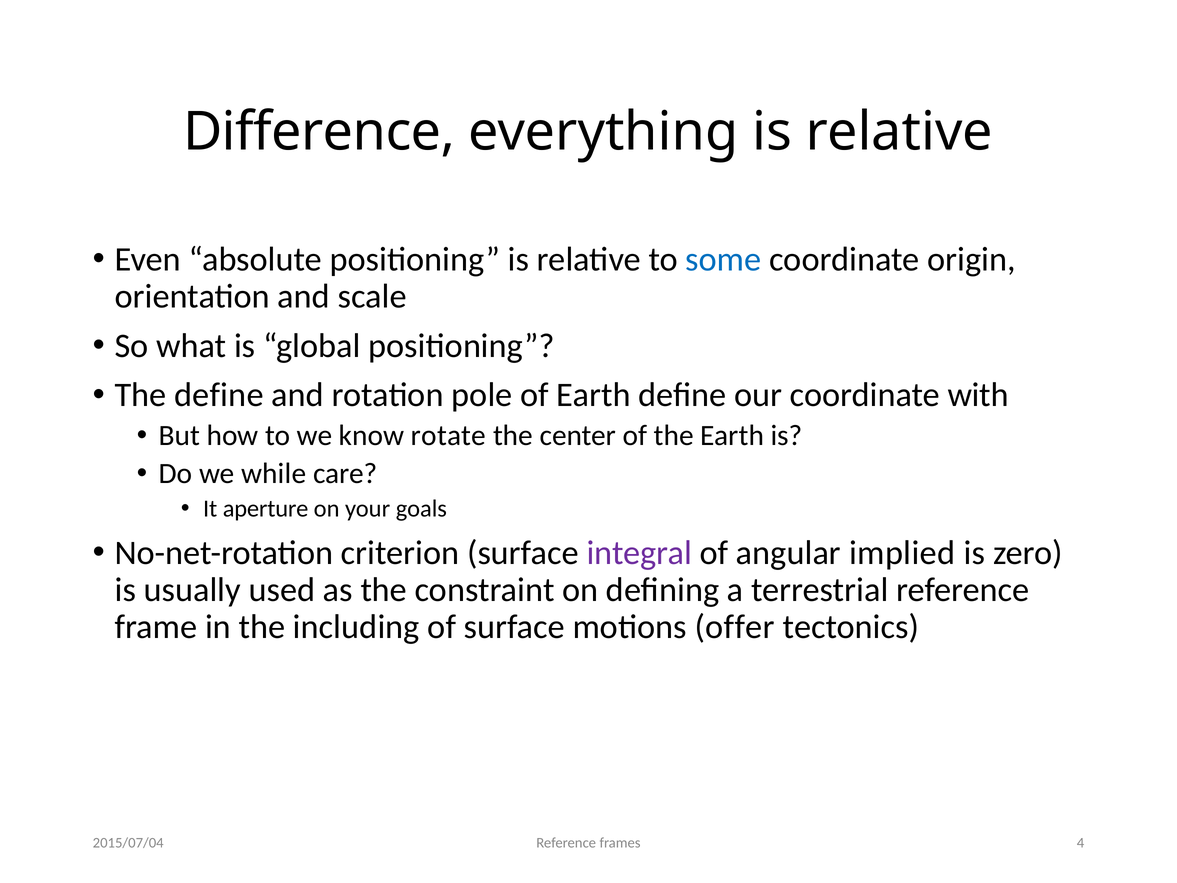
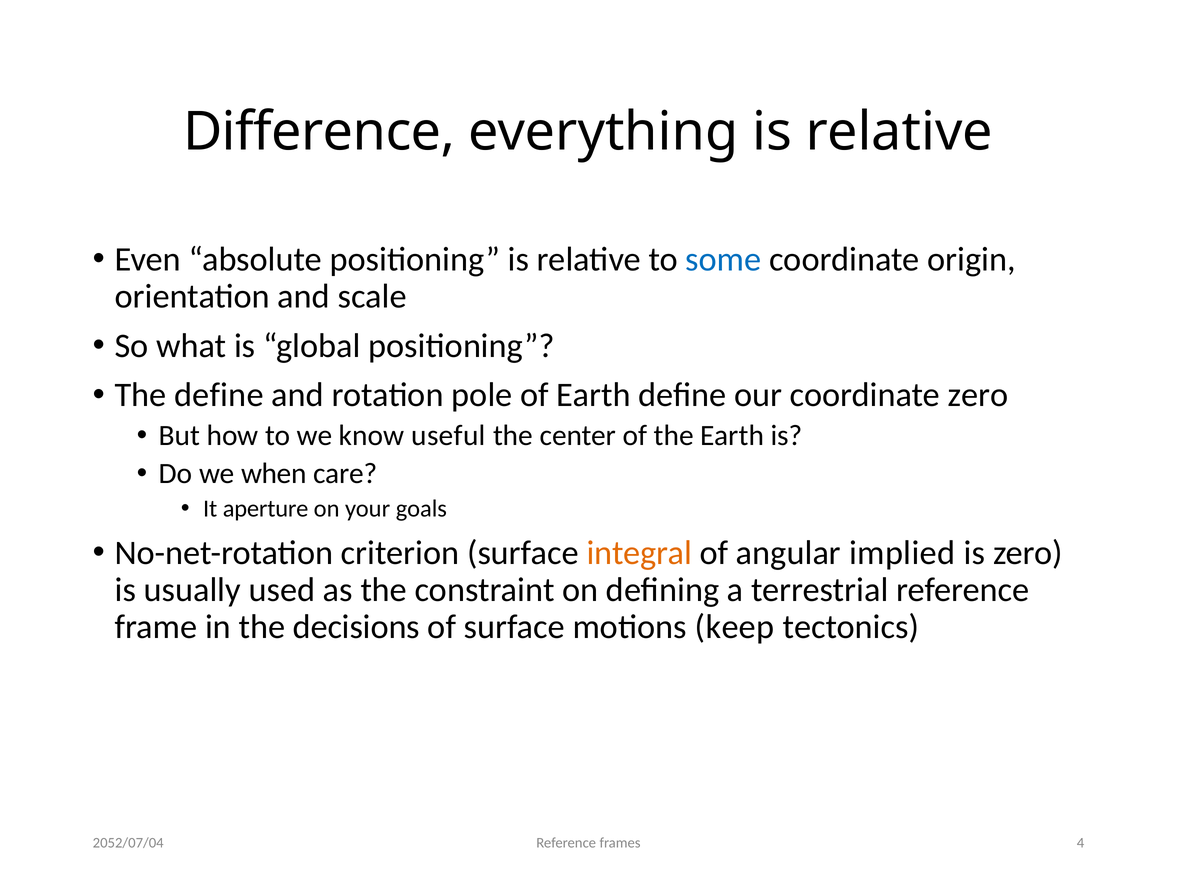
coordinate with: with -> zero (978, 395)
rotate: rotate -> useful (448, 436)
while: while -> when (274, 473)
integral colour: purple -> orange (639, 553)
including: including -> decisions (356, 627)
offer: offer -> keep (735, 627)
2015/07/04: 2015/07/04 -> 2052/07/04 (128, 843)
